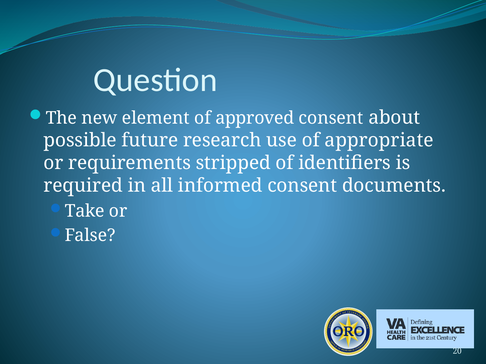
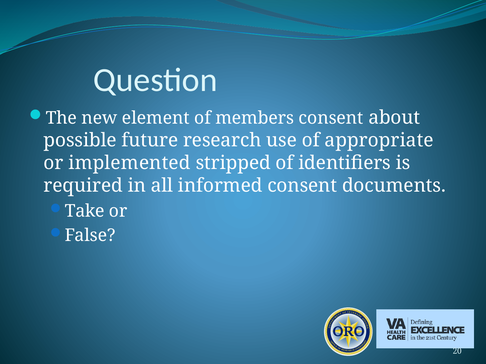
approved: approved -> members (255, 118)
requirements: requirements -> implemented (129, 163)
